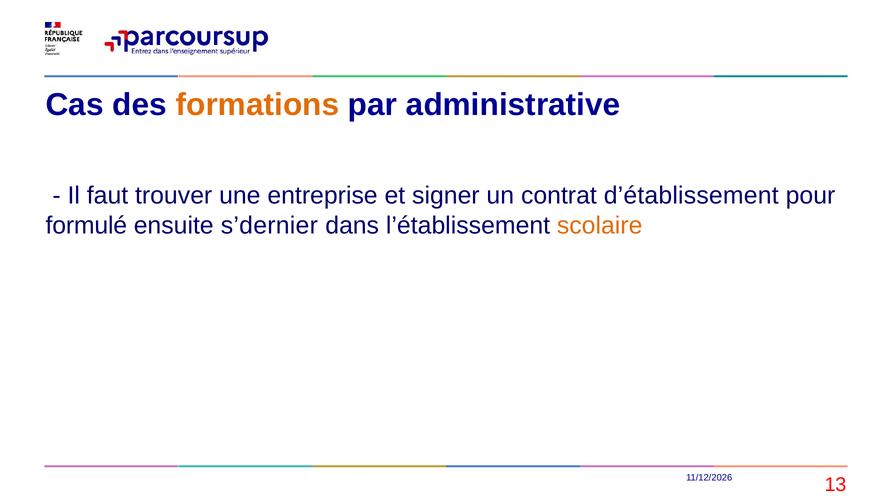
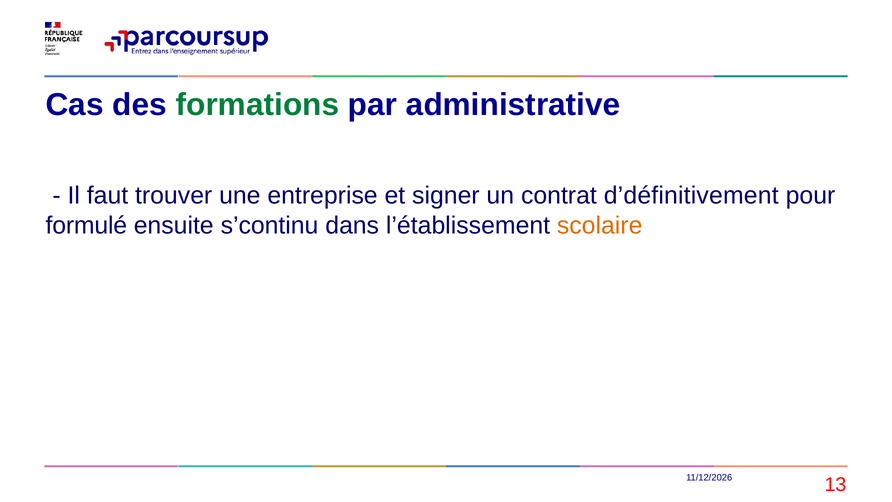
formations colour: orange -> green (257, 105)
d’établissement: d’établissement -> d’définitivement (691, 196)
s’dernier: s’dernier -> s’continu (270, 225)
